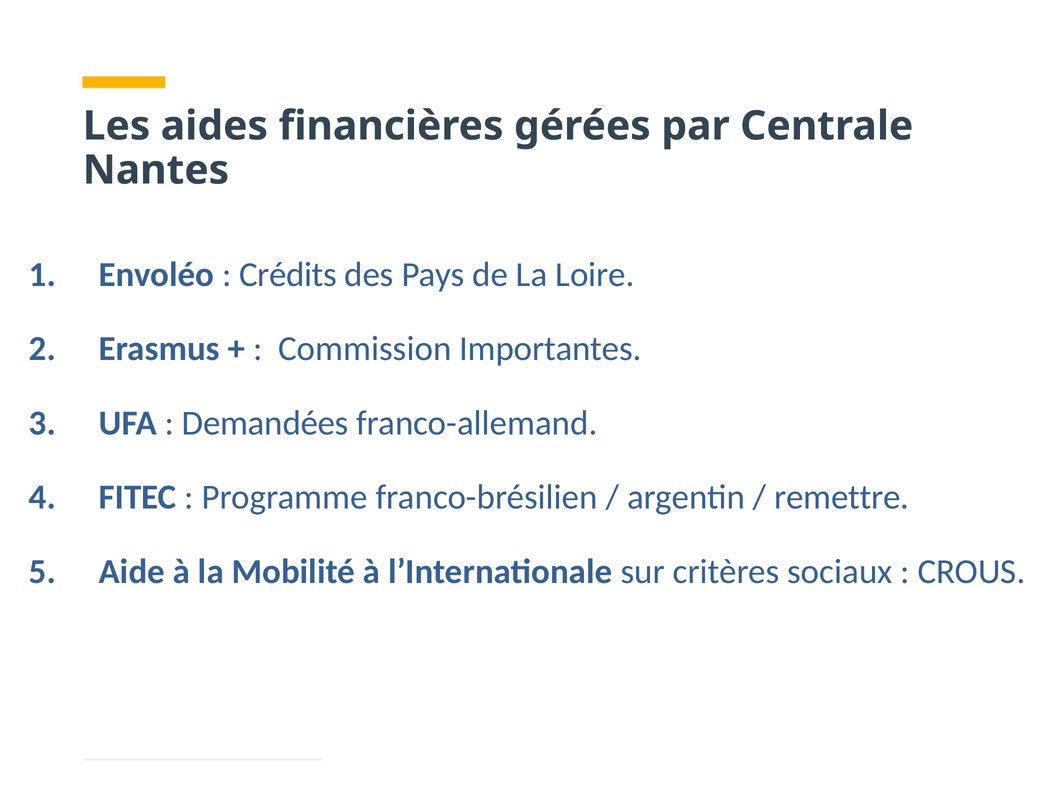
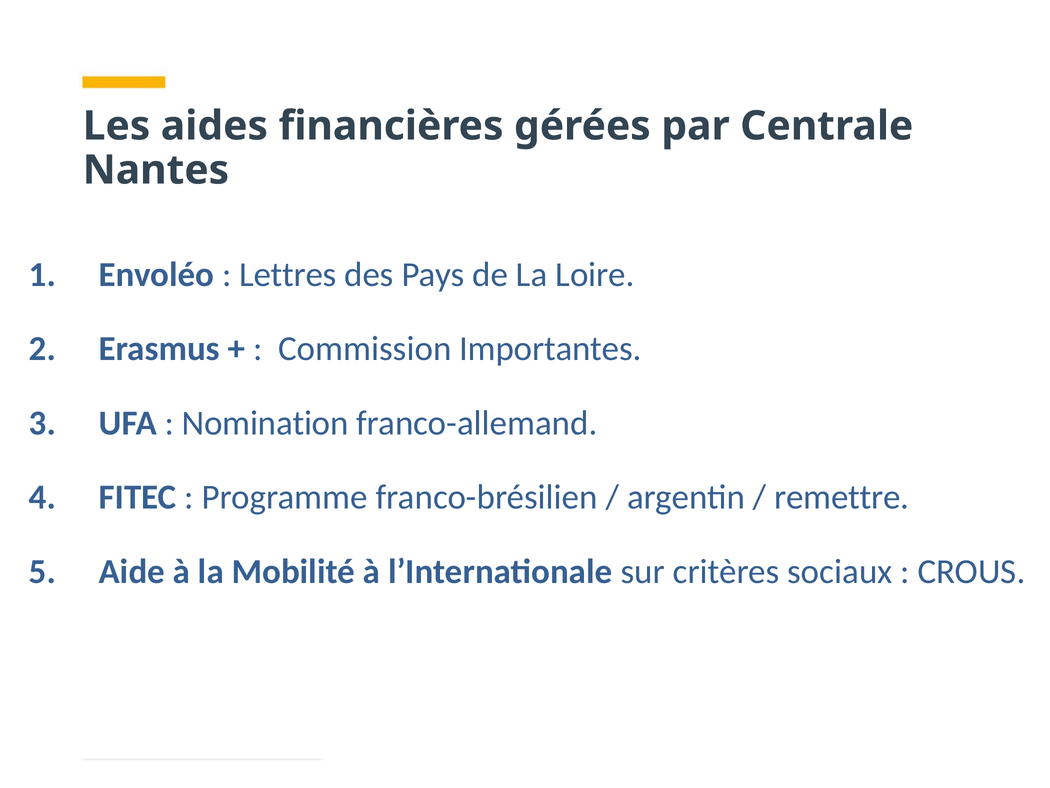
Crédits: Crédits -> Lettres (288, 274)
Demandées: Demandées -> Nomination (265, 423)
